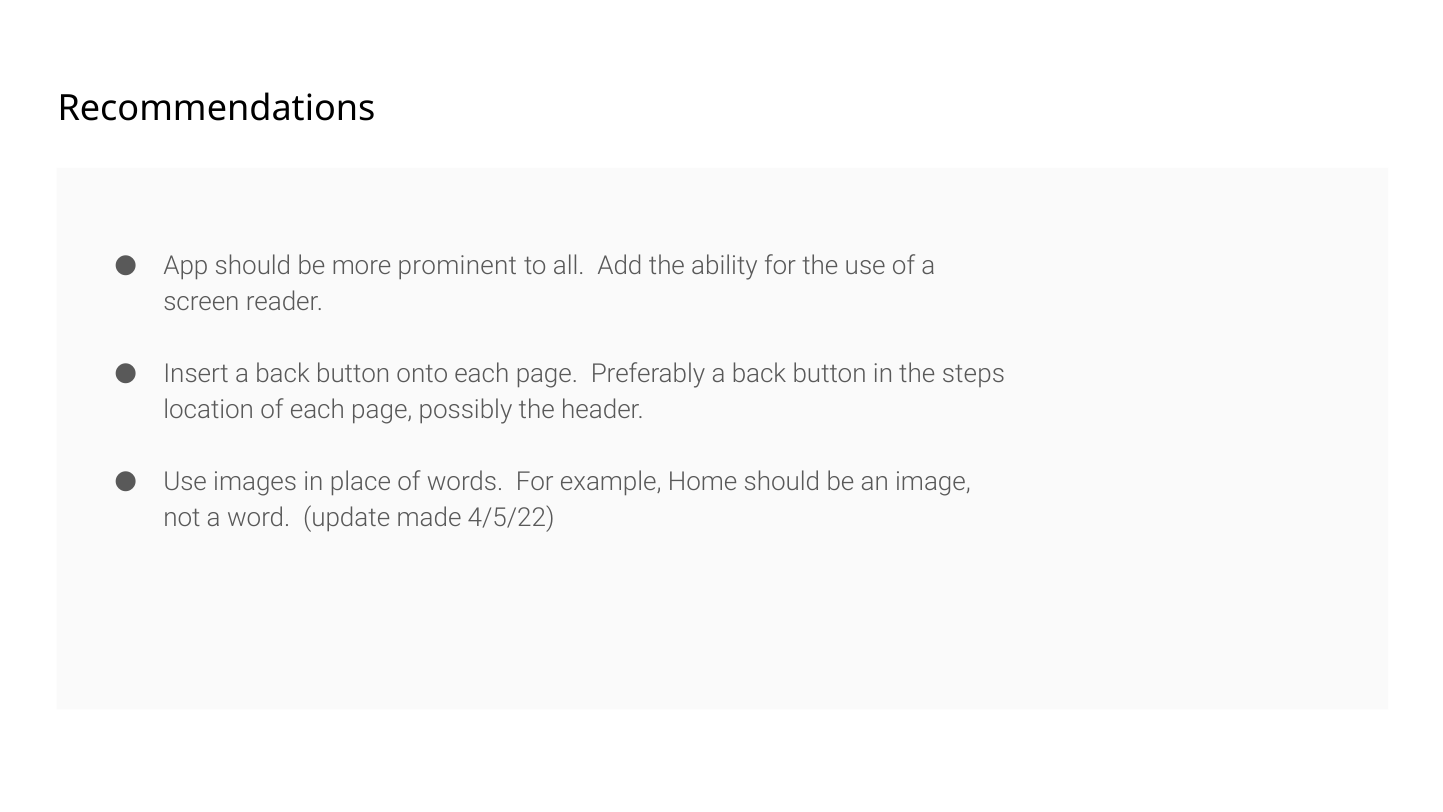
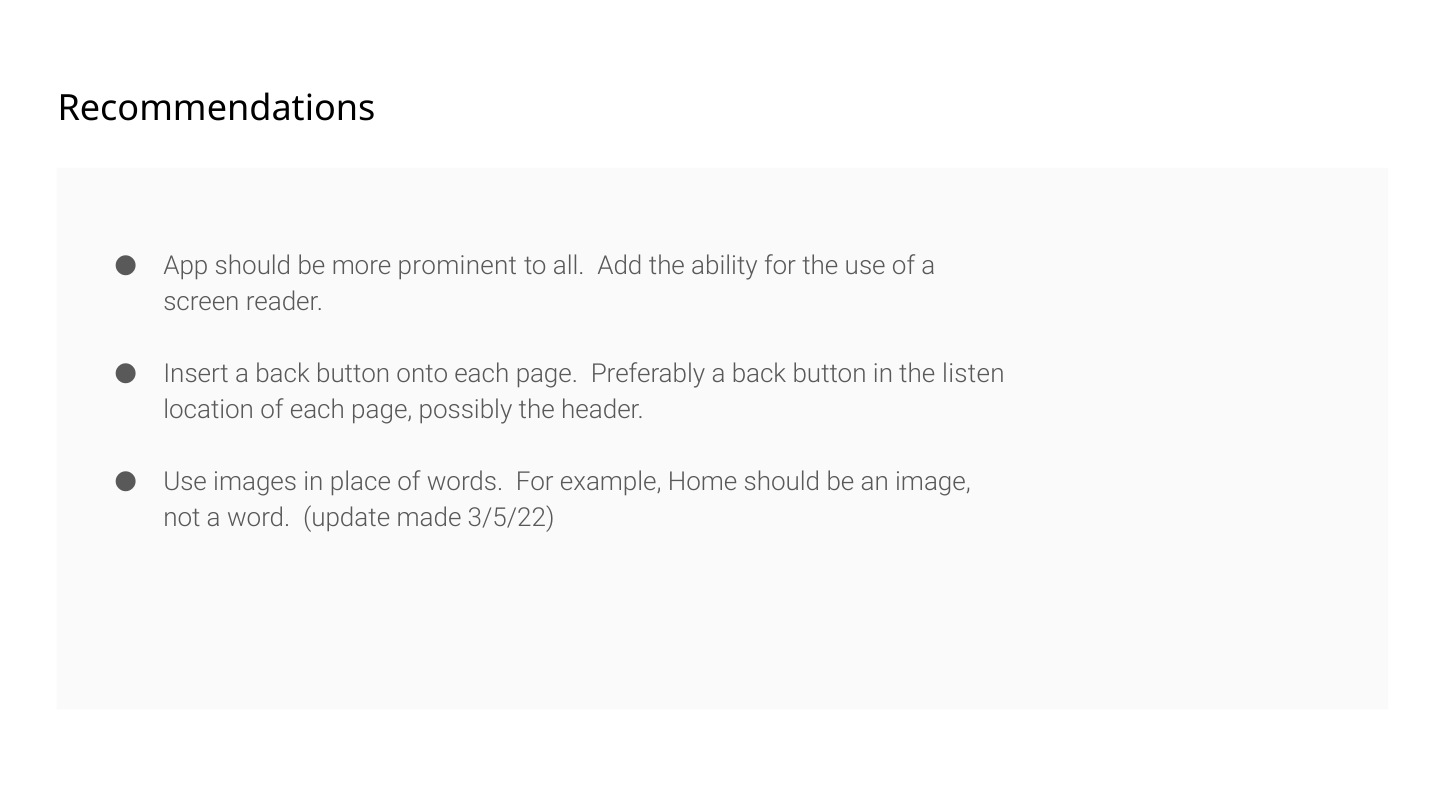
steps: steps -> listen (973, 373)
4/5/22: 4/5/22 -> 3/5/22 (511, 517)
